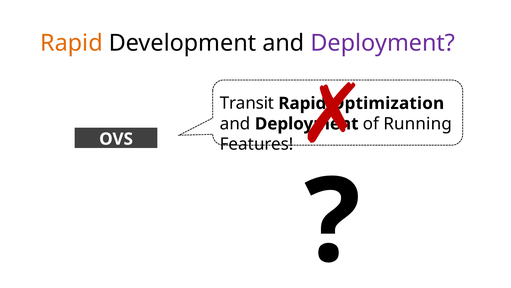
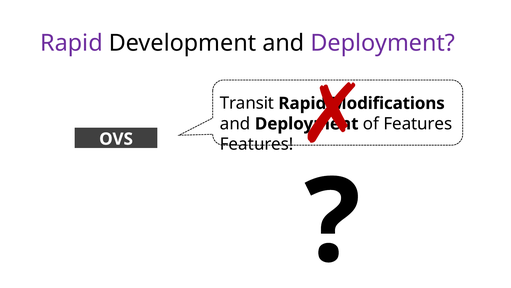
Rapid colour: orange -> purple (71, 43)
Optimization: Optimization -> Modifications (388, 103)
of Running: Running -> Features (418, 124)
